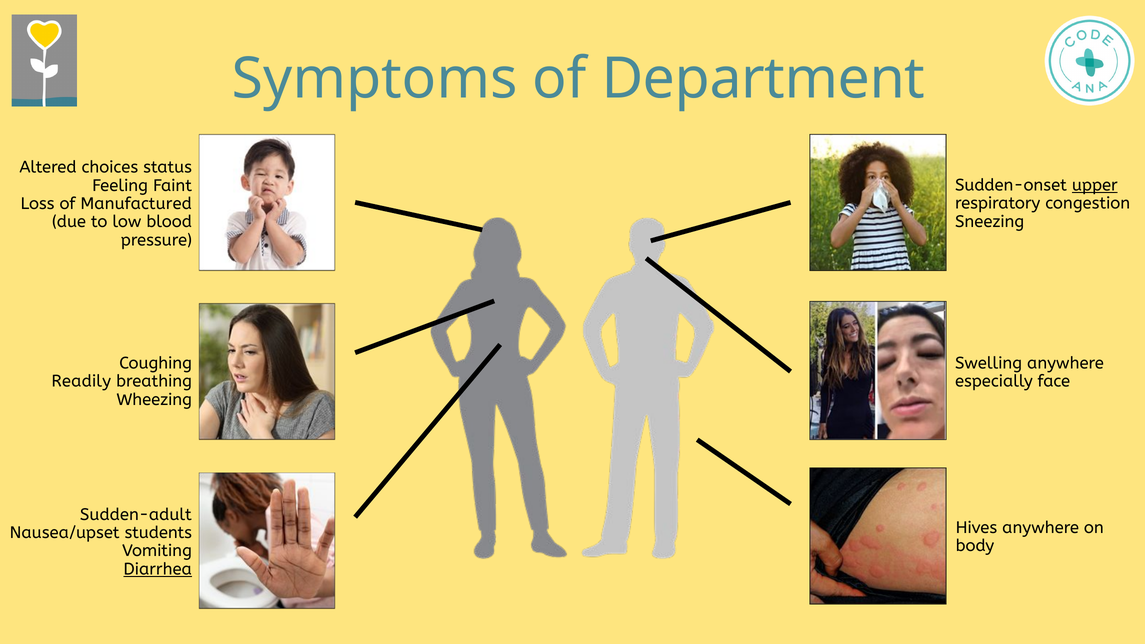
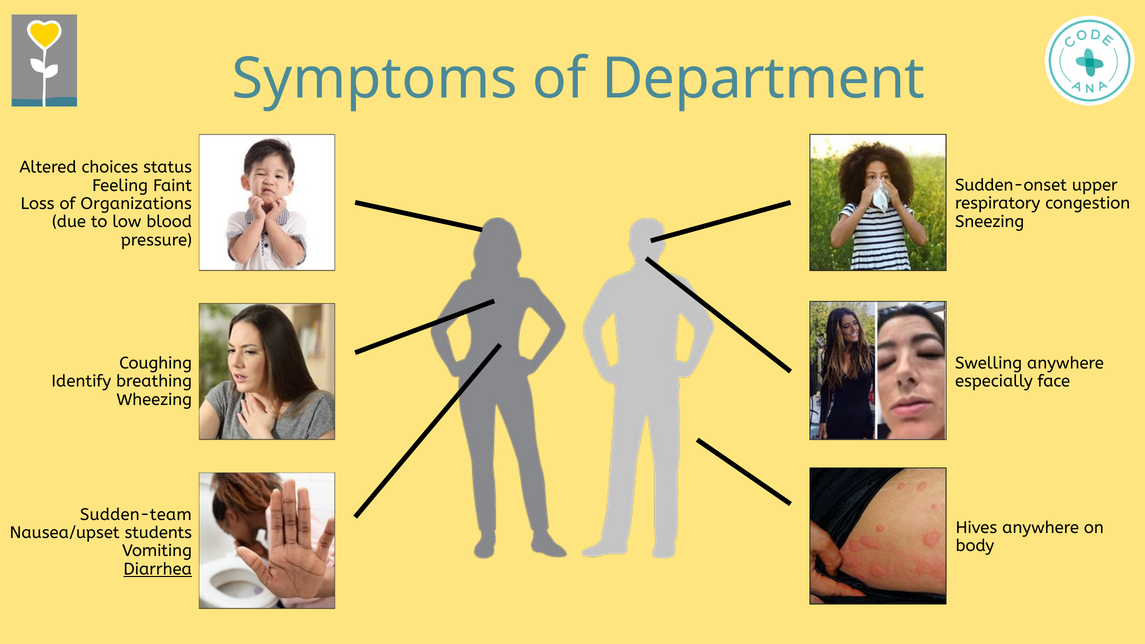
upper underline: present -> none (1095, 185)
Manufactured: Manufactured -> Organizations (136, 204)
Readily: Readily -> Identify (81, 381)
Sudden-adult: Sudden-adult -> Sudden-team (136, 515)
